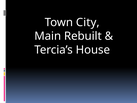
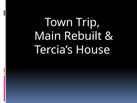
City: City -> Trip (88, 22)
